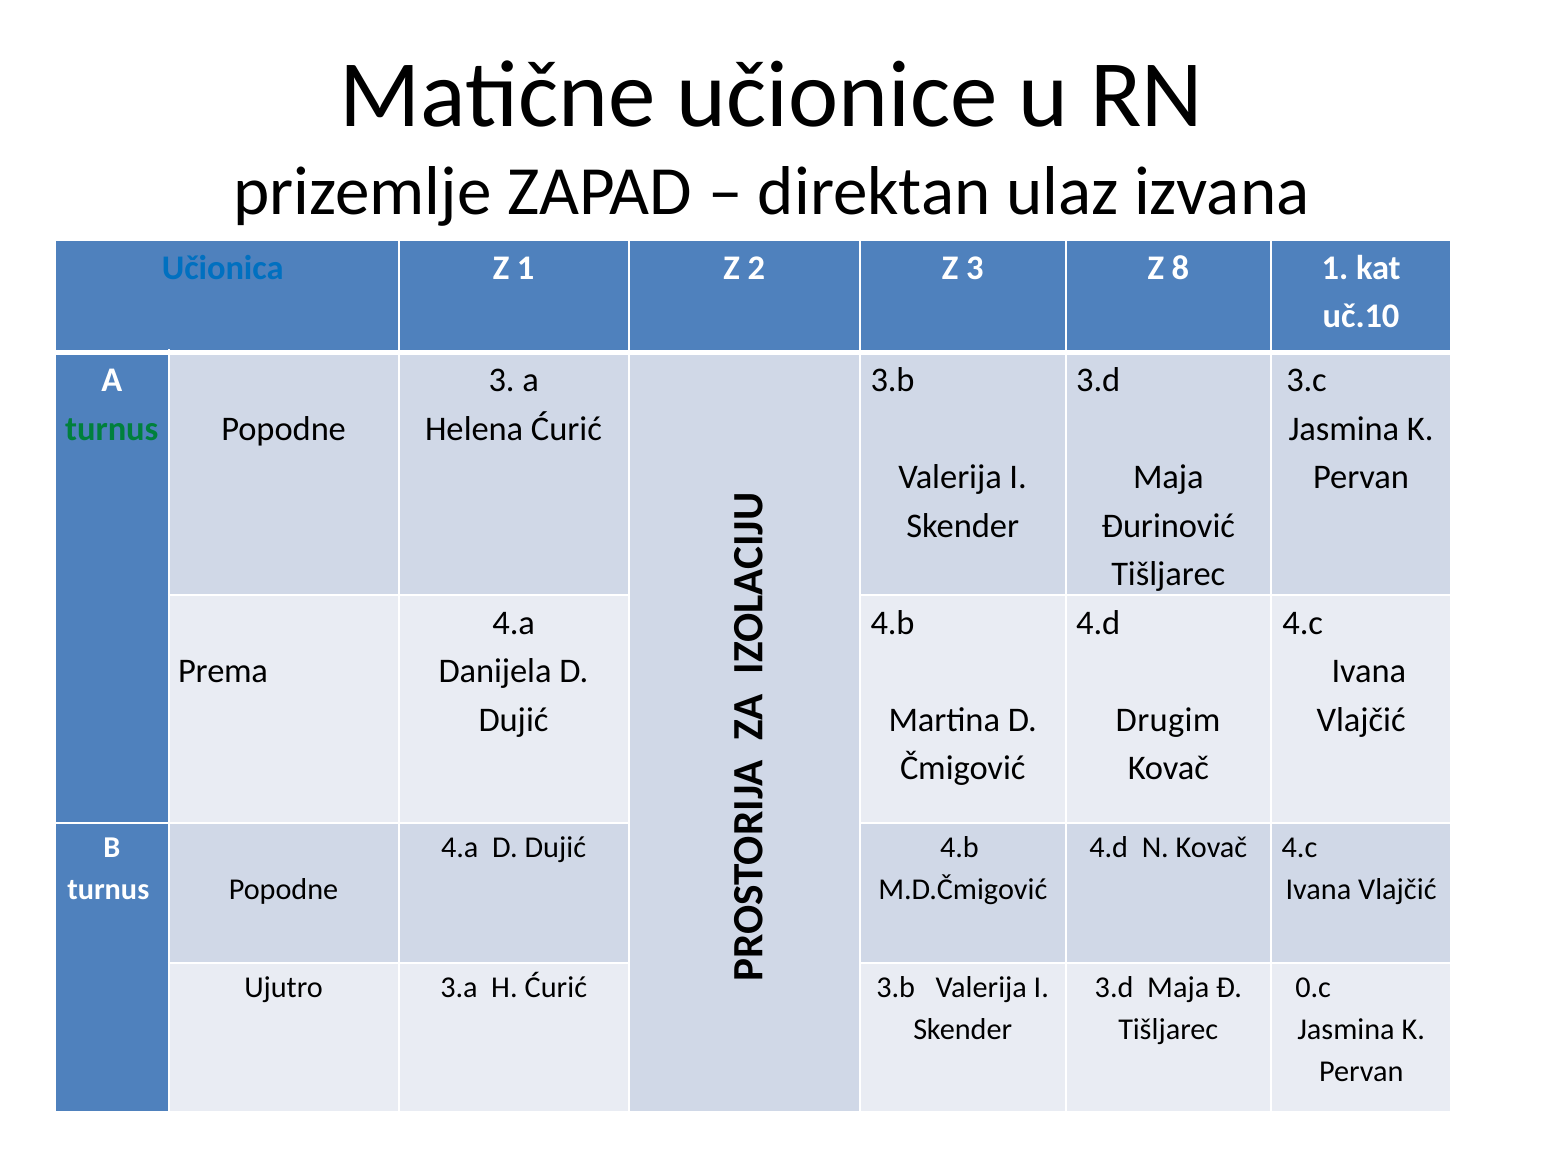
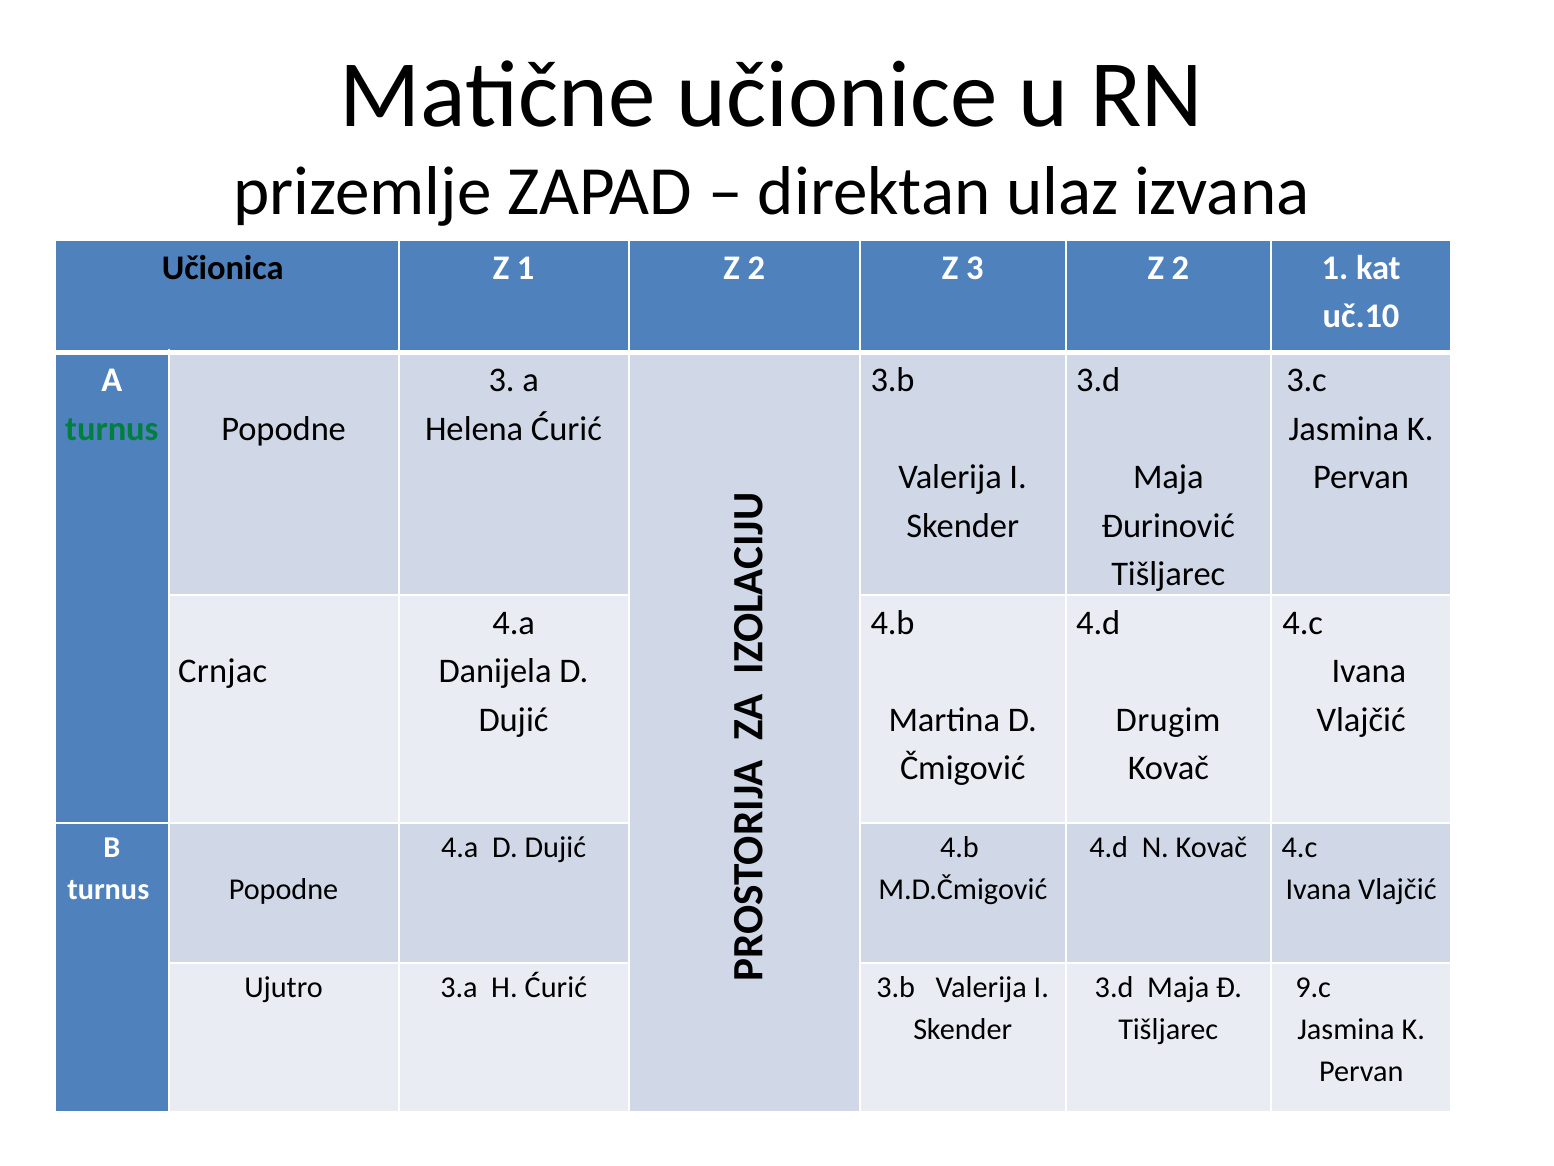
Učionica colour: blue -> black (223, 268)
3 Z 8: 8 -> 2 (1180, 268)
Prema: Prema -> Crnjac (223, 671)
0.c: 0.c -> 9.c (1313, 987)
